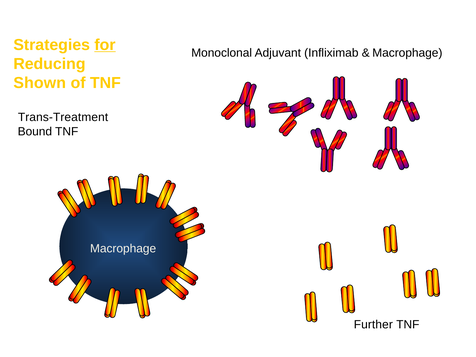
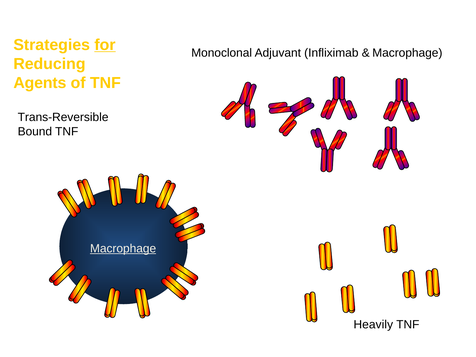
Shown: Shown -> Agents (40, 83)
Trans-Treatment: Trans-Treatment -> Trans-Reversible (63, 117)
Macrophage underline: none -> present (123, 248)
Further: Further -> Heavily (373, 324)
